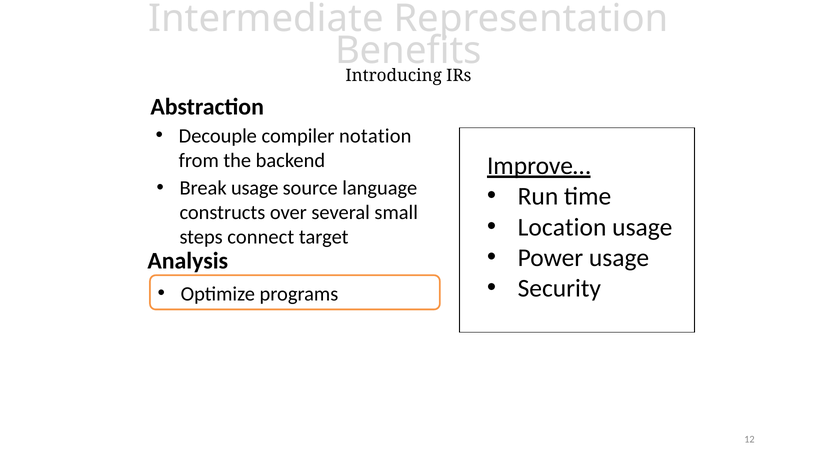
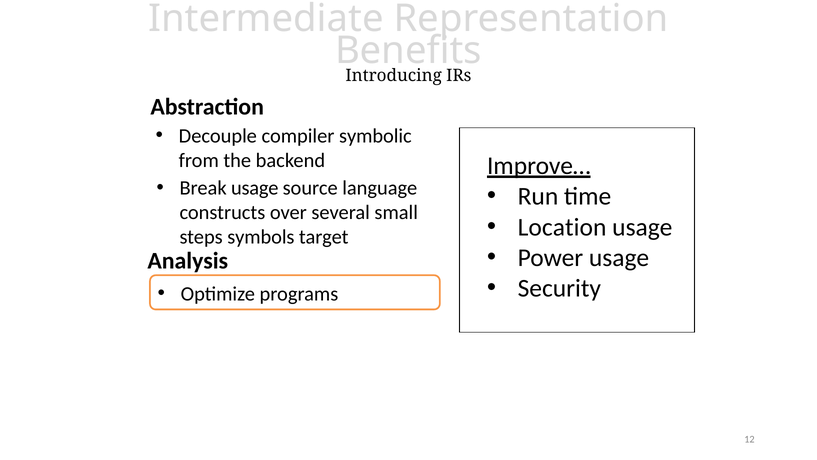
notation: notation -> symbolic (375, 136)
connect: connect -> symbols (261, 237)
